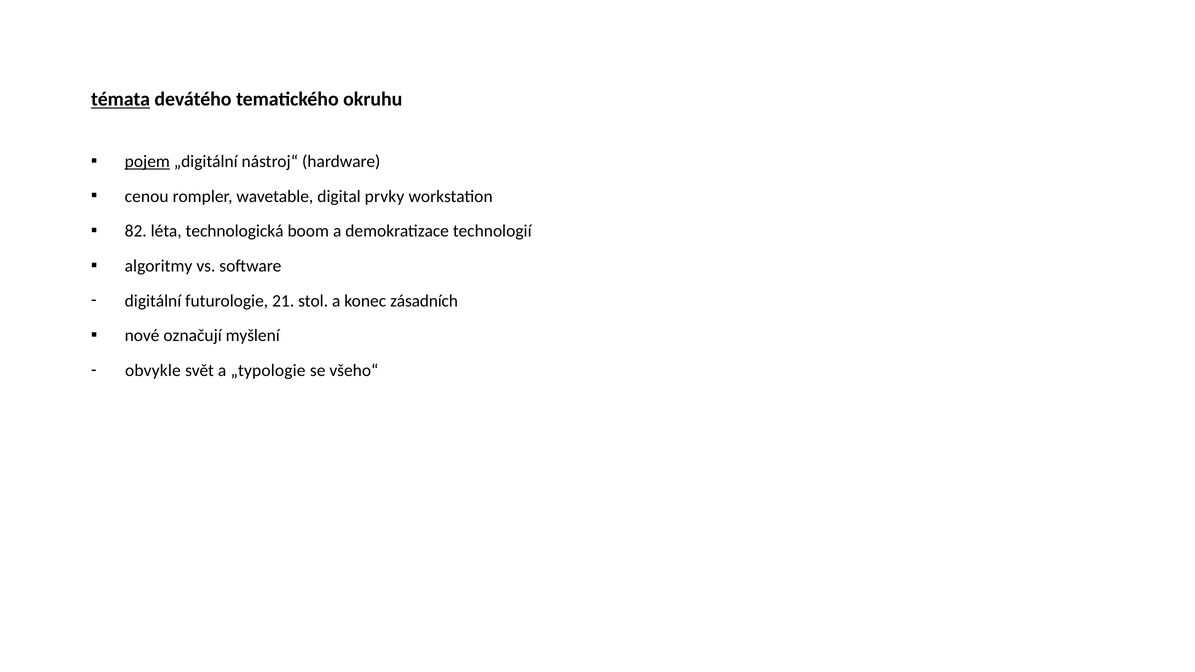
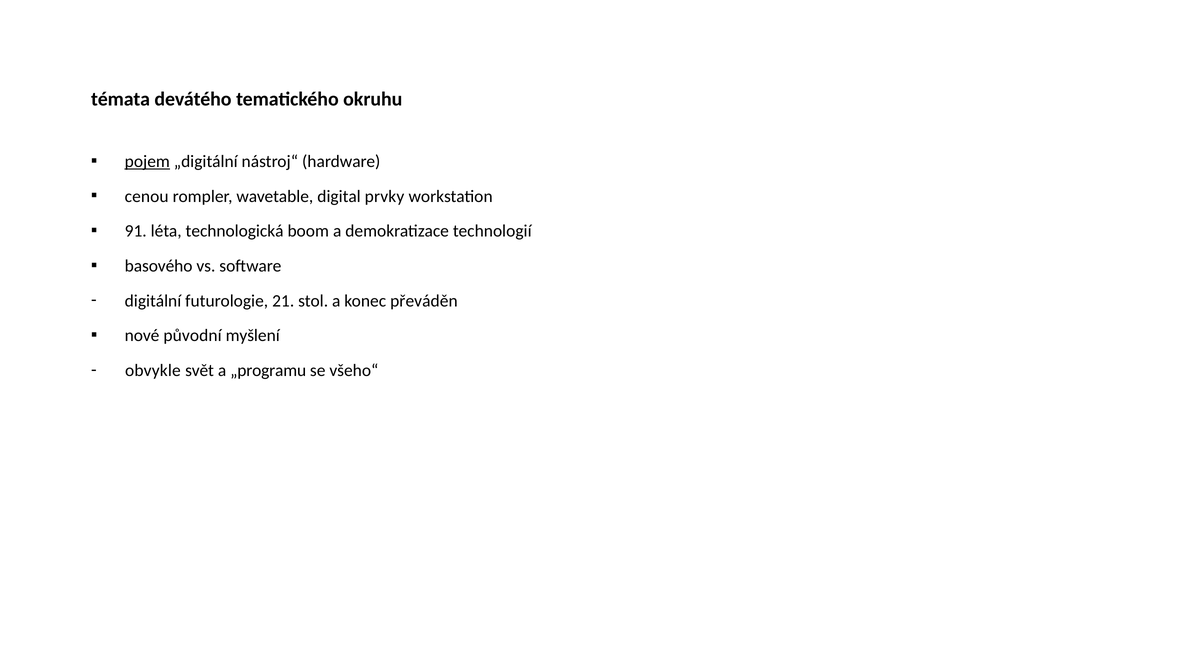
témata underline: present -> none (121, 99)
82: 82 -> 91 (136, 231)
algoritmy: algoritmy -> basového (159, 266)
zásadních: zásadních -> převáděn (424, 301)
označují: označují -> původní (193, 336)
„typologie: „typologie -> „programu (268, 371)
